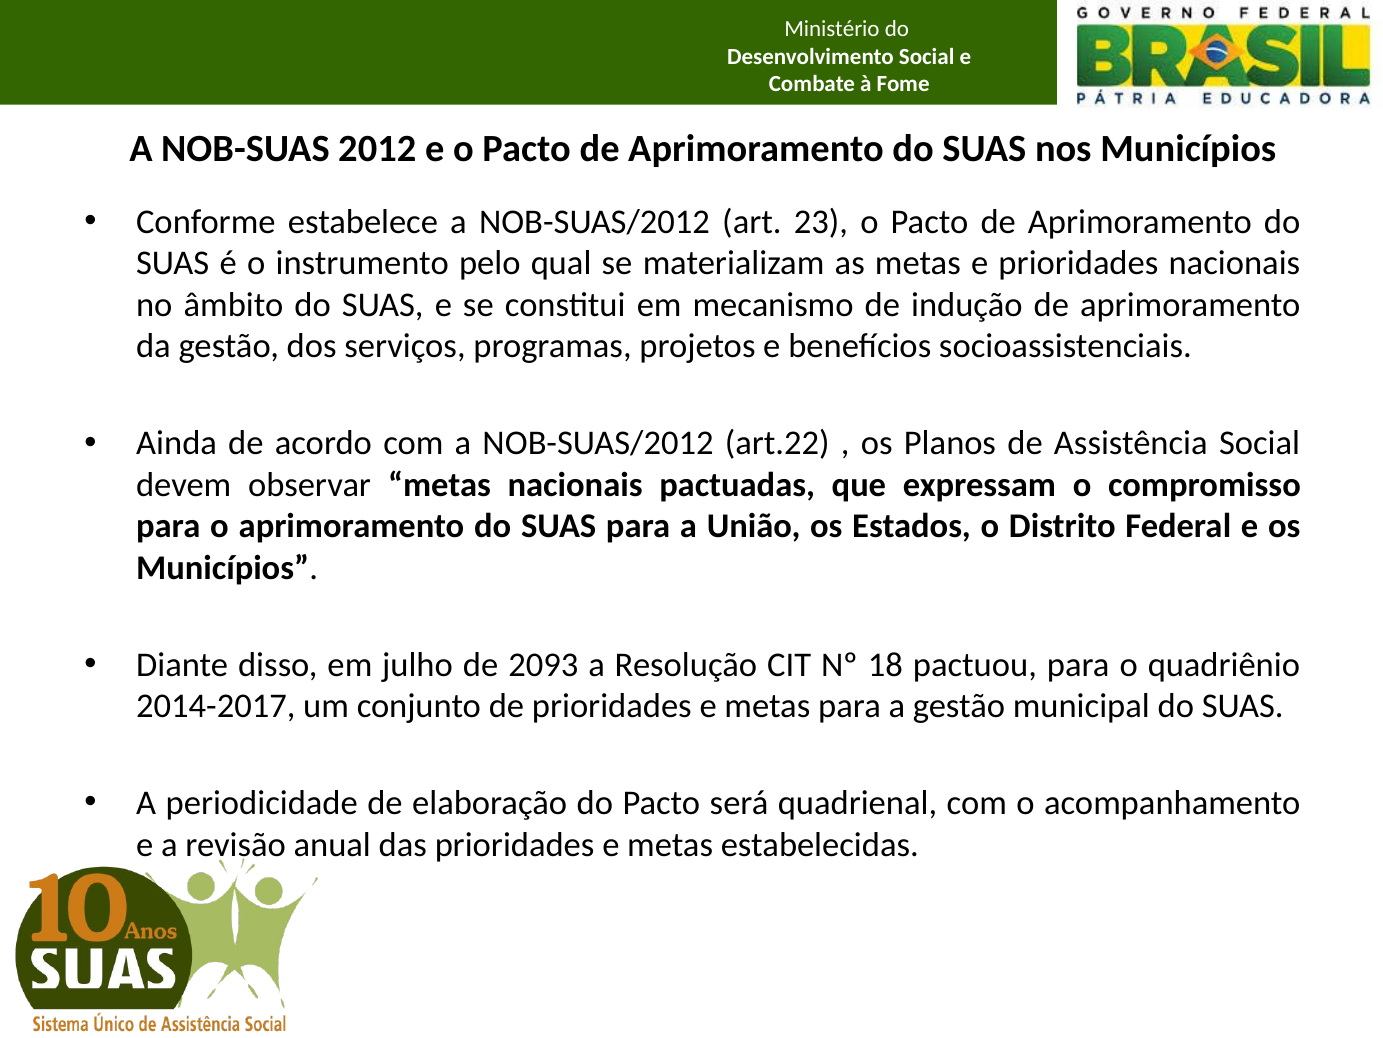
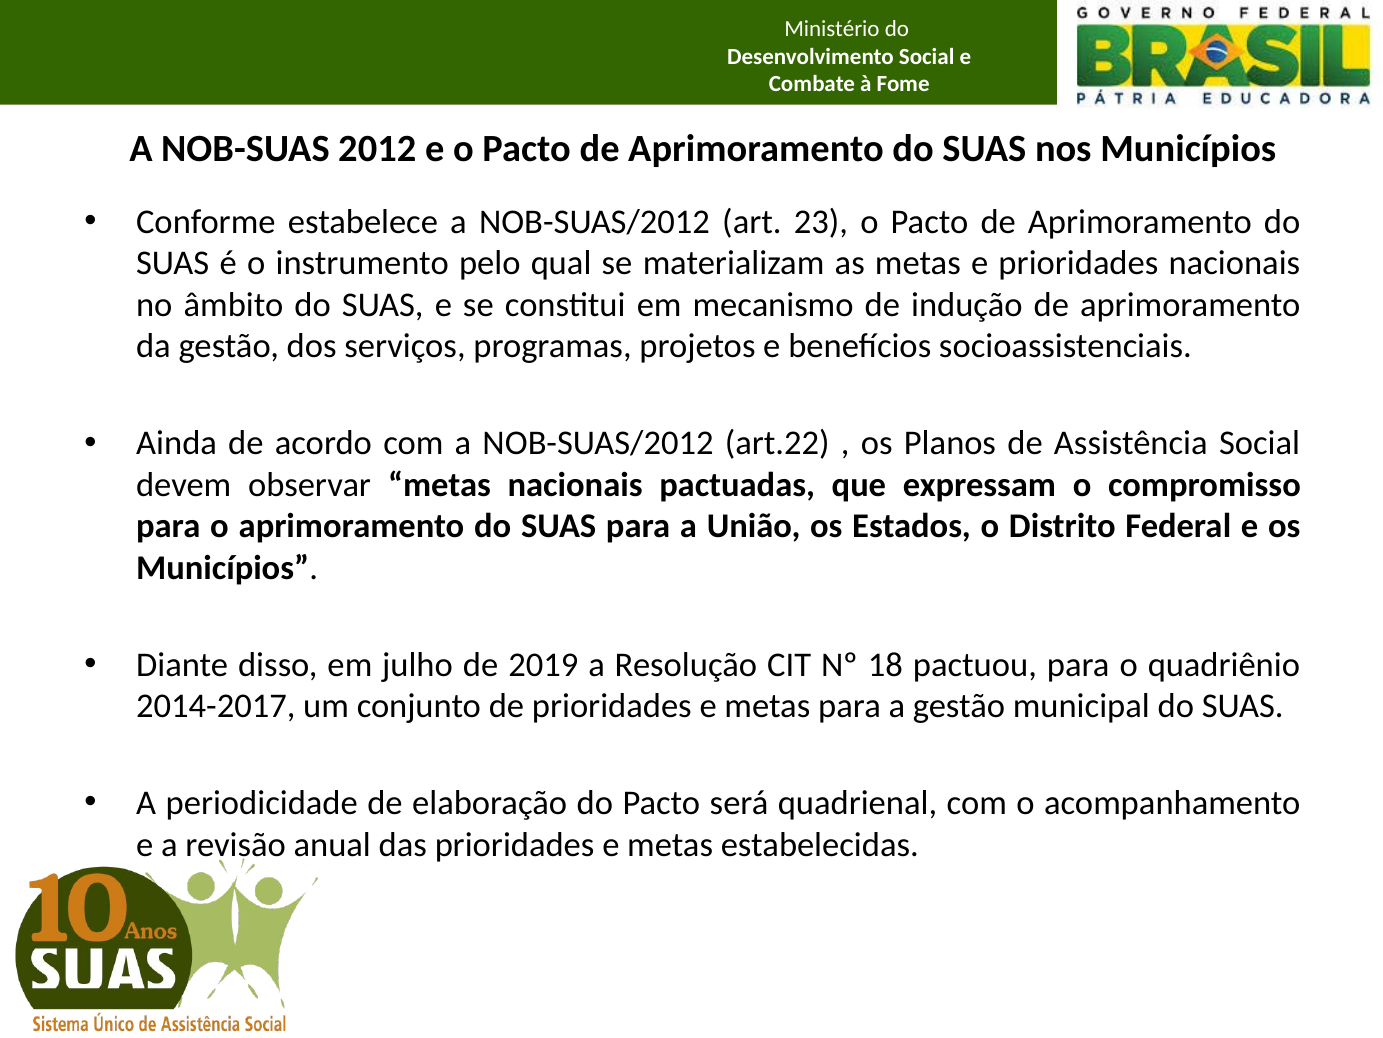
2093: 2093 -> 2019 (543, 664)
